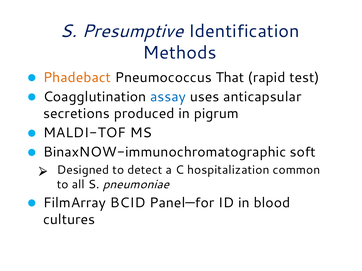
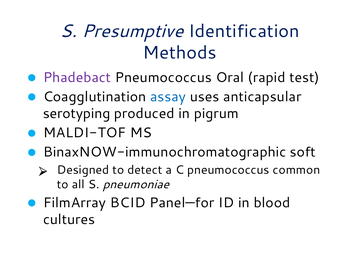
Phadebact colour: orange -> purple (77, 78)
That: That -> Oral (230, 78)
secretions: secretions -> serotyping (77, 114)
C hospitalization: hospitalization -> pneumococcus (228, 170)
